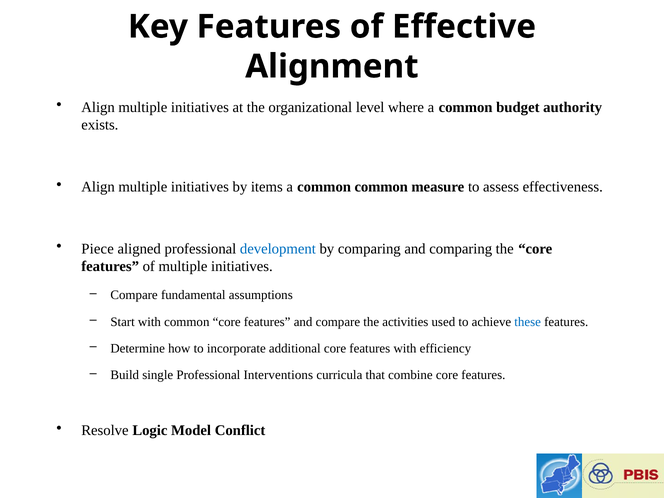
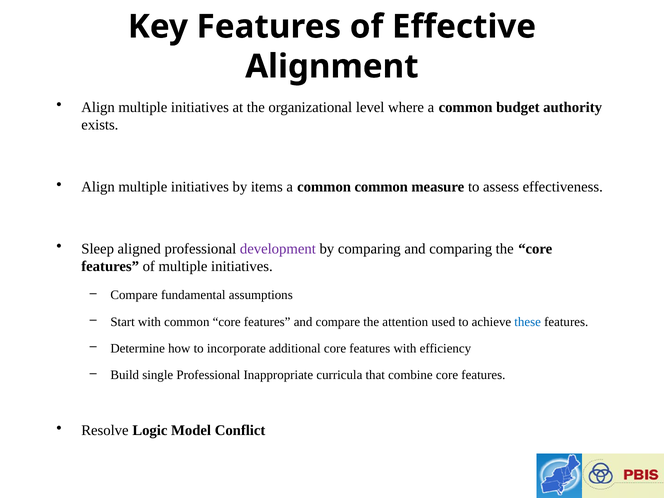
Piece: Piece -> Sleep (98, 249)
development colour: blue -> purple (278, 249)
activities: activities -> attention (405, 322)
Interventions: Interventions -> Inappropriate (278, 375)
